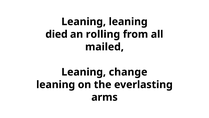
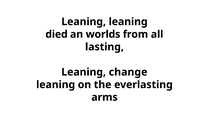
rolling: rolling -> worlds (103, 34)
mailed: mailed -> lasting (104, 47)
